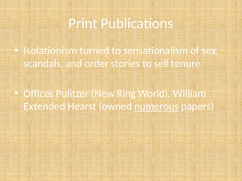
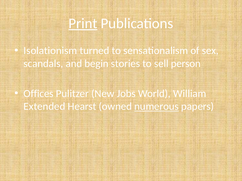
Print underline: none -> present (83, 23)
order: order -> begin (97, 64)
tenure: tenure -> person (186, 64)
Ring: Ring -> Jobs (126, 94)
